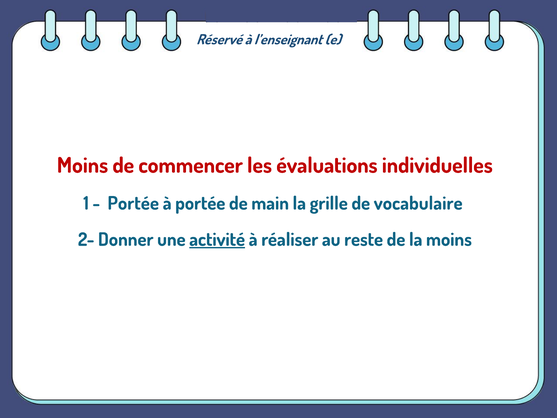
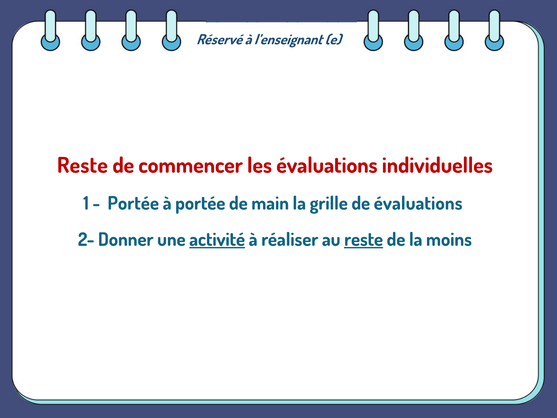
Moins: Moins -> Reste (82, 165)
de vocabulaire: vocabulaire -> évaluations (418, 203)
reste underline: none -> present (364, 240)
